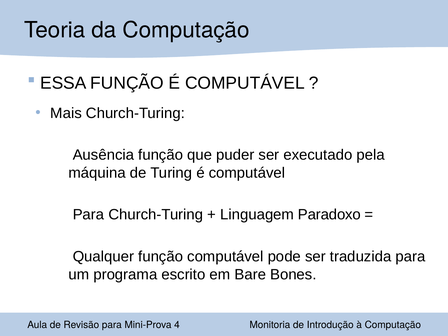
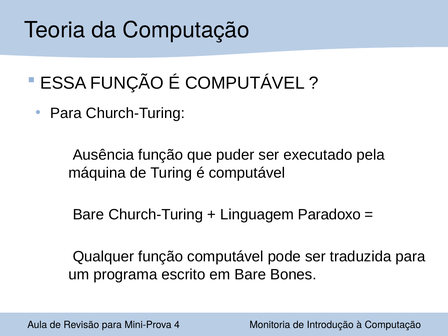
Mais: Mais -> Para (66, 113)
Para: Para -> Bare (88, 215)
